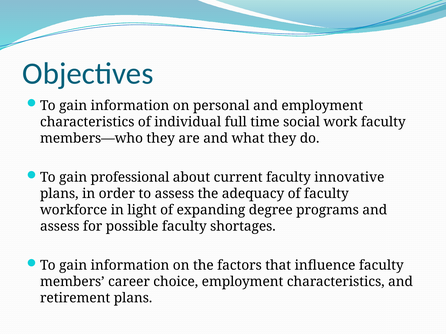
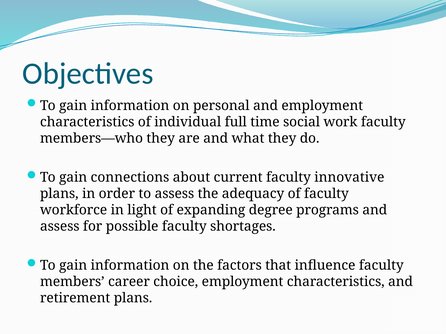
professional: professional -> connections (130, 178)
